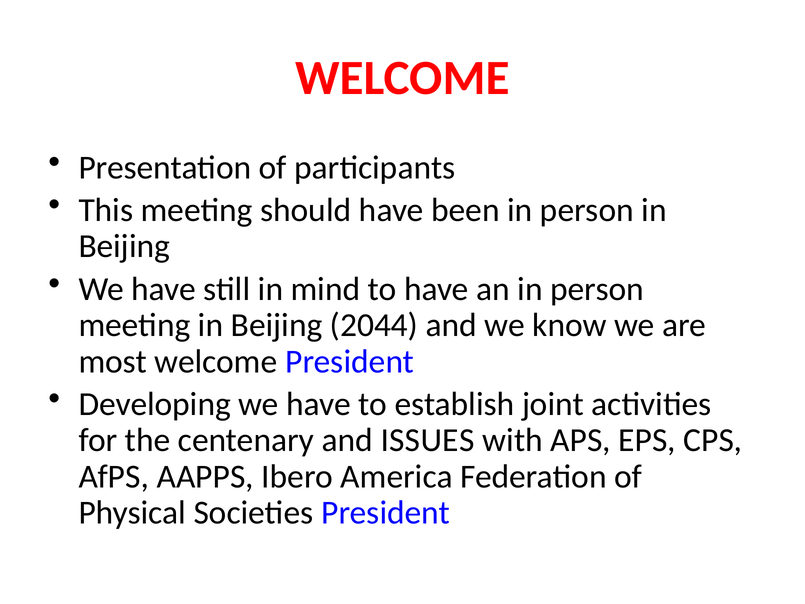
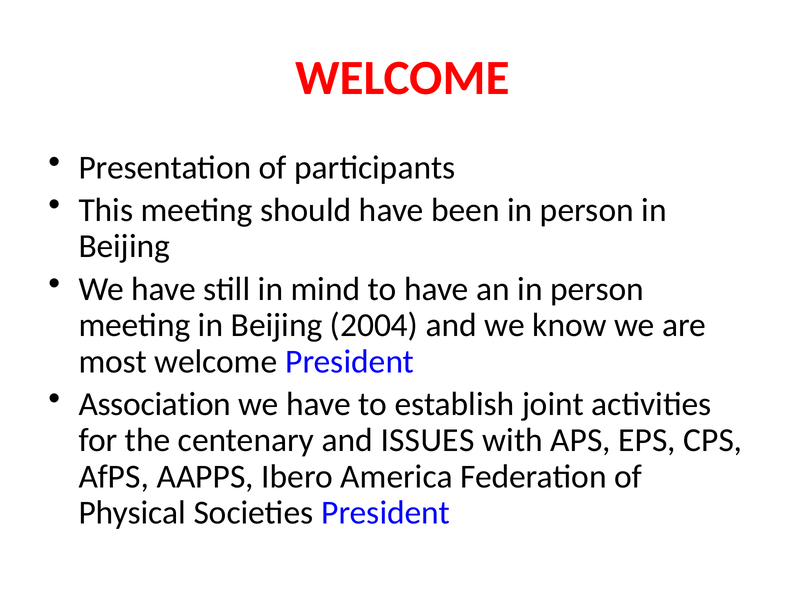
2044: 2044 -> 2004 (374, 325)
Developing: Developing -> Association (155, 404)
